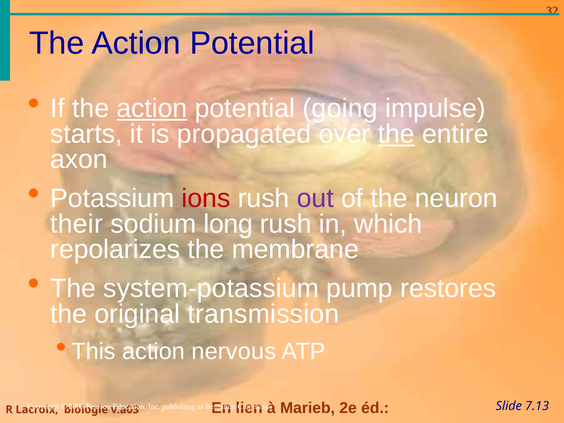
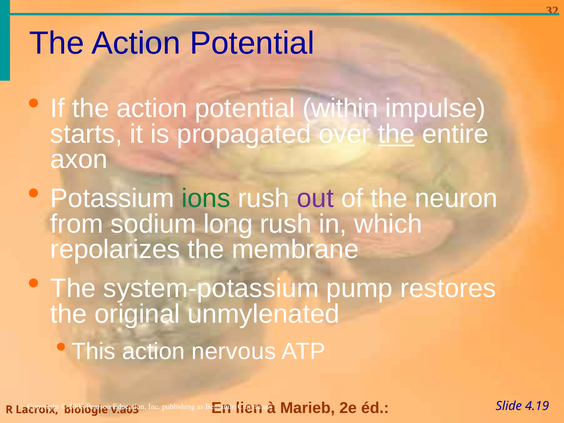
action underline: present -> none (152, 108)
going: going -> within (340, 108)
ions colour: red -> green (206, 198)
their: their -> from (77, 224)
transmission: transmission -> unmylenated (264, 314)
7.13: 7.13 -> 4.19 (537, 406)
